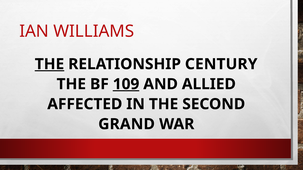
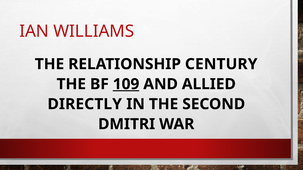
THE underline: present -> none (50, 64)
AFFECTED: AFFECTED -> DIRECTLY (85, 104)
GRAND: GRAND -> DMITRI (127, 124)
